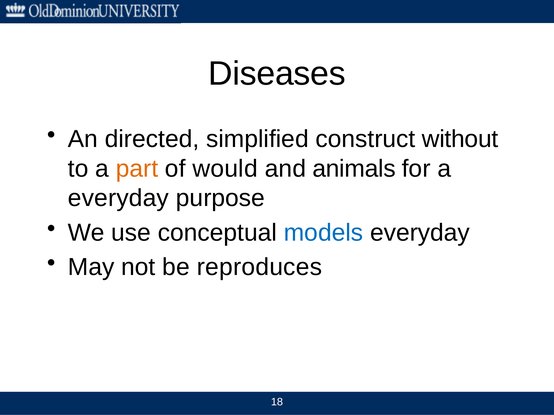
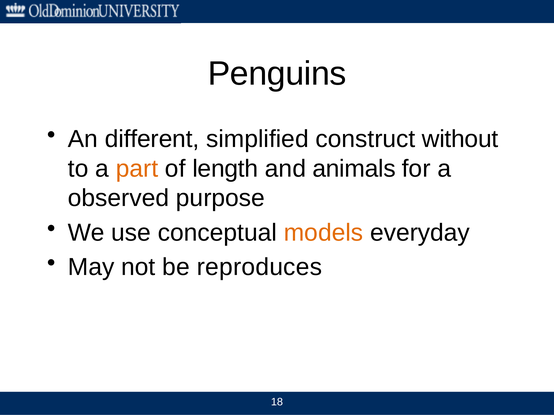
Diseases: Diseases -> Penguins (277, 74)
directed: directed -> different (152, 139)
would: would -> length (225, 169)
everyday: everyday -> observed (119, 198)
models colour: blue -> orange (324, 233)
